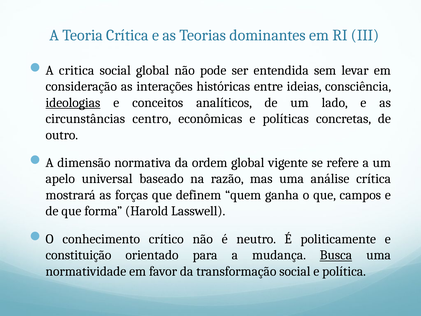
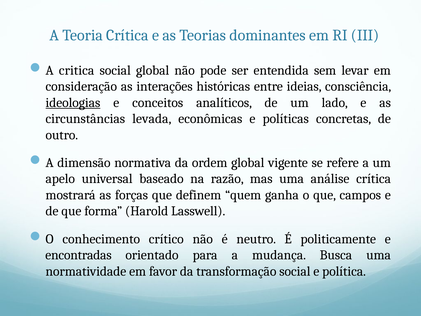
centro: centro -> levada (152, 119)
constituição: constituição -> encontradas (78, 255)
Busca underline: present -> none (336, 255)
